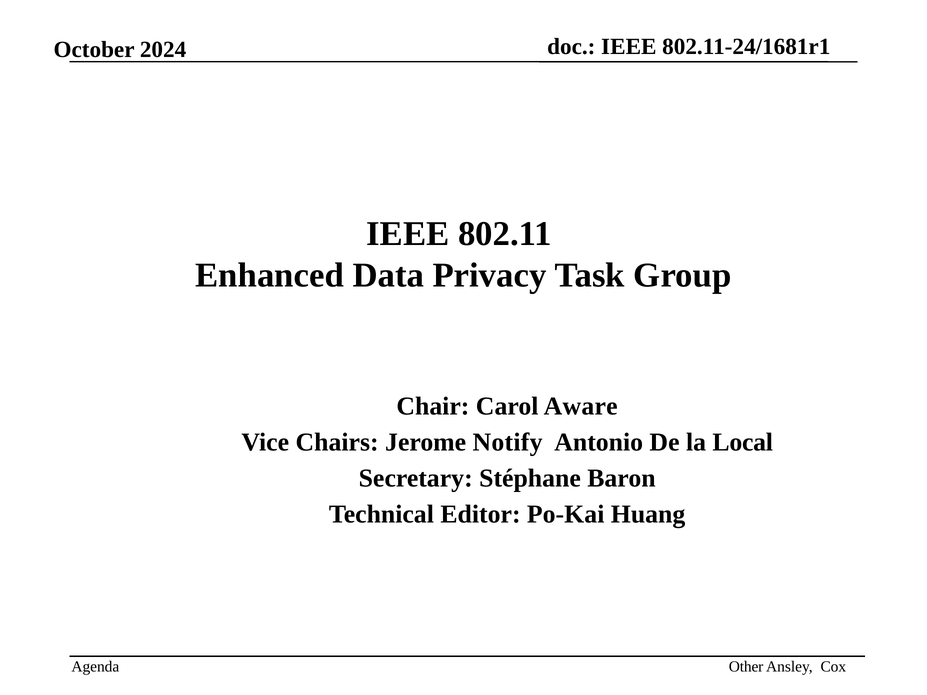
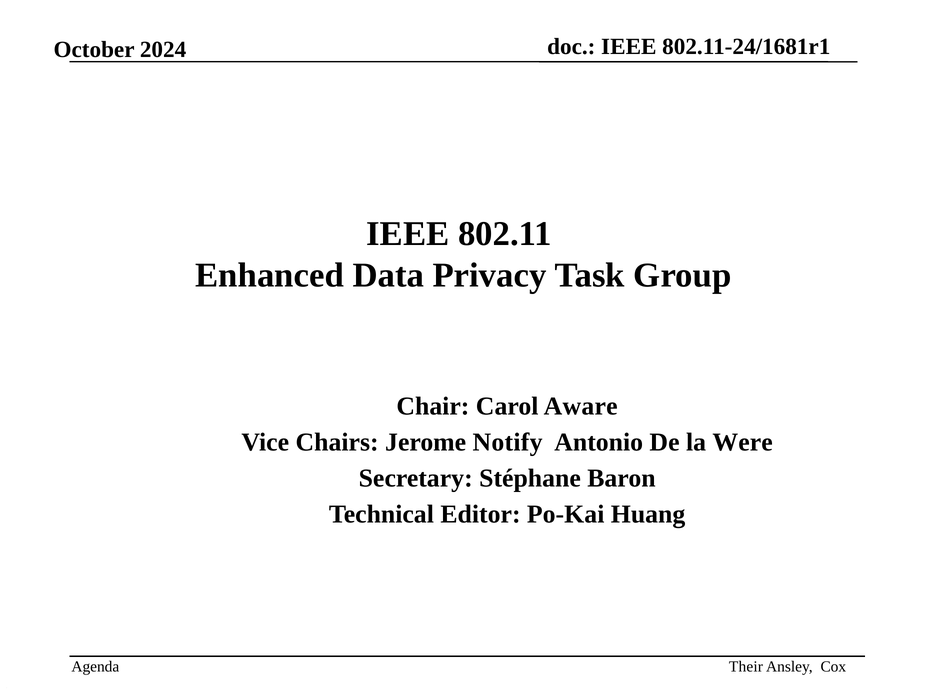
Local: Local -> Were (743, 443)
Other: Other -> Their (746, 667)
